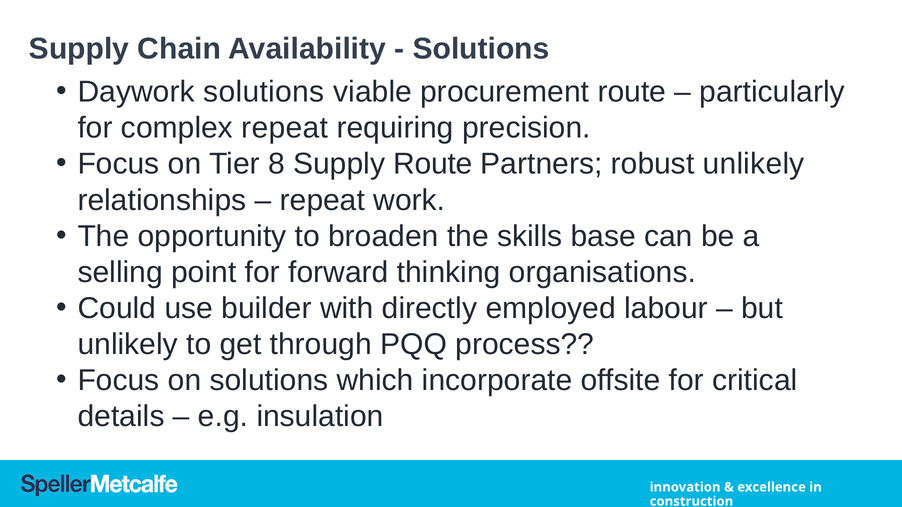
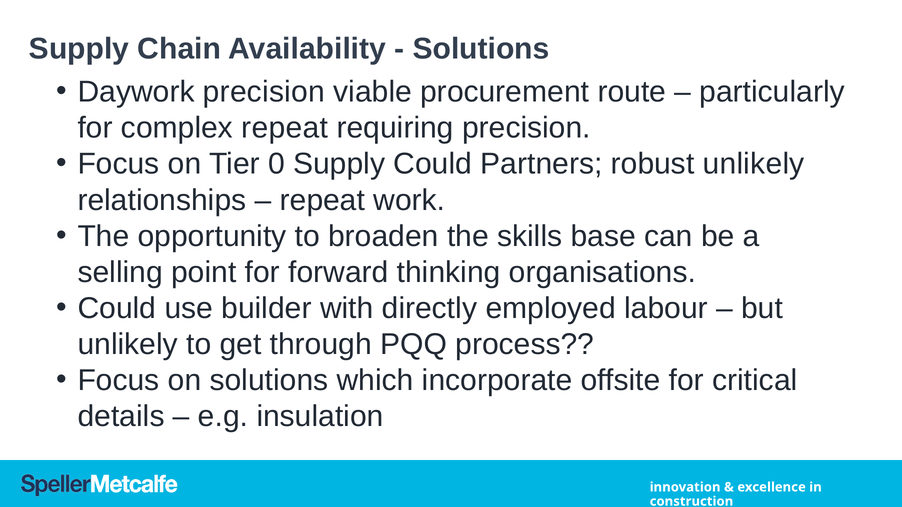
Daywork solutions: solutions -> precision (264, 92)
8: 8 -> 0 (276, 164)
Supply Route: Route -> Could (433, 164)
